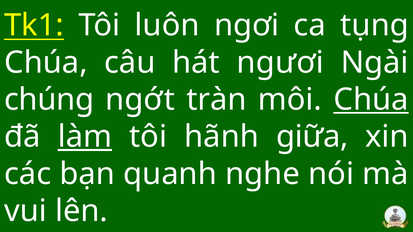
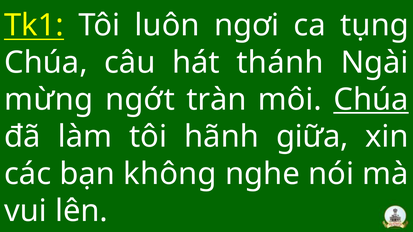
ngươi: ngươi -> thánh (280, 63)
chúng: chúng -> mừng (49, 100)
làm underline: present -> none (85, 137)
quanh: quanh -> không (170, 174)
